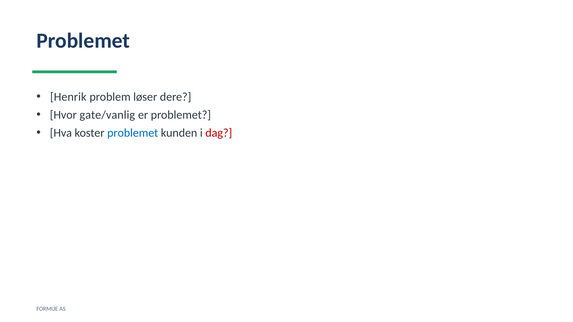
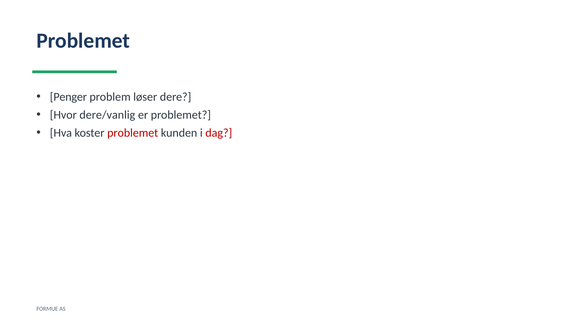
Henrik: Henrik -> Penger (68, 97)
gate/vanlig: gate/vanlig -> dere/vanlig (107, 115)
problemet colour: blue -> red (133, 133)
